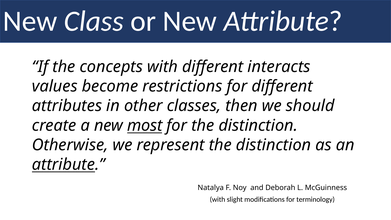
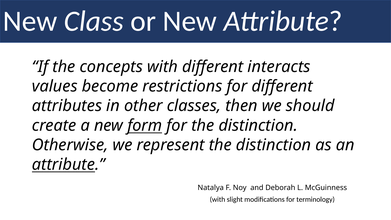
most: most -> form (145, 125)
